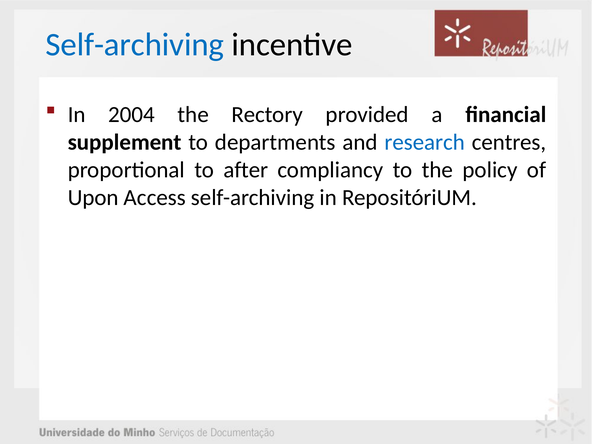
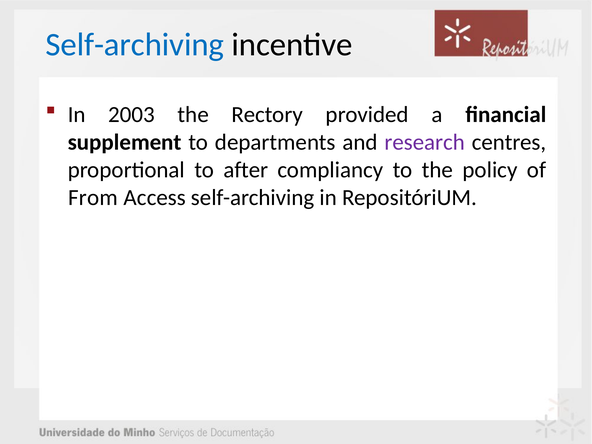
2004: 2004 -> 2003 (132, 114)
research colour: blue -> purple (425, 142)
Upon: Upon -> From (93, 197)
